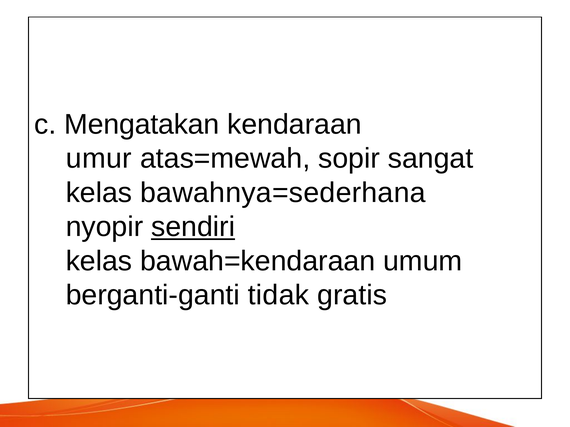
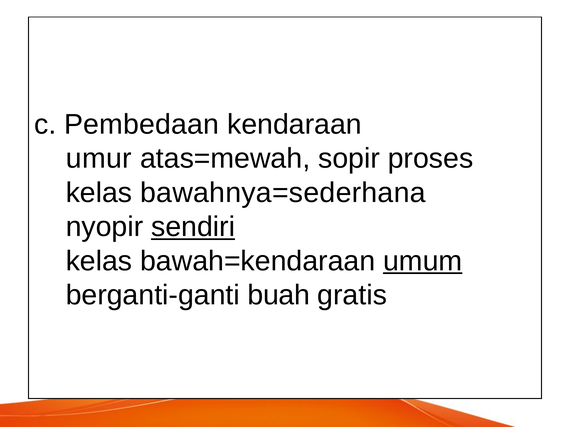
Mengatakan: Mengatakan -> Pembedaan (142, 125)
sangat: sangat -> proses (431, 159)
umum underline: none -> present (423, 261)
tidak: tidak -> buah (279, 296)
